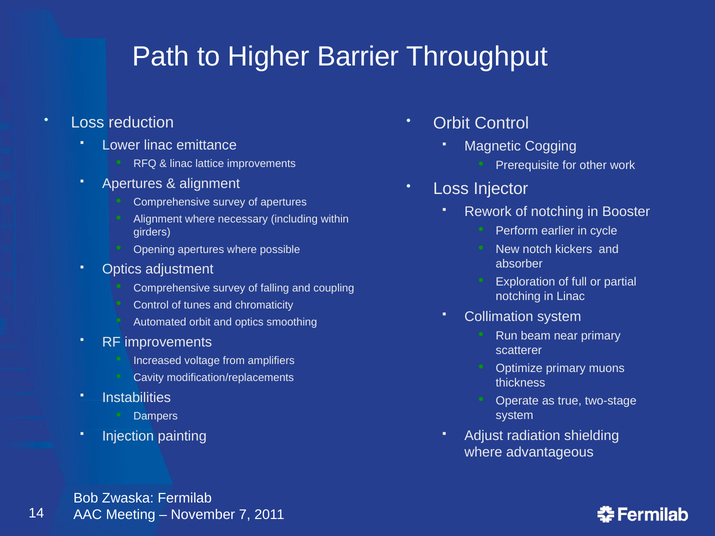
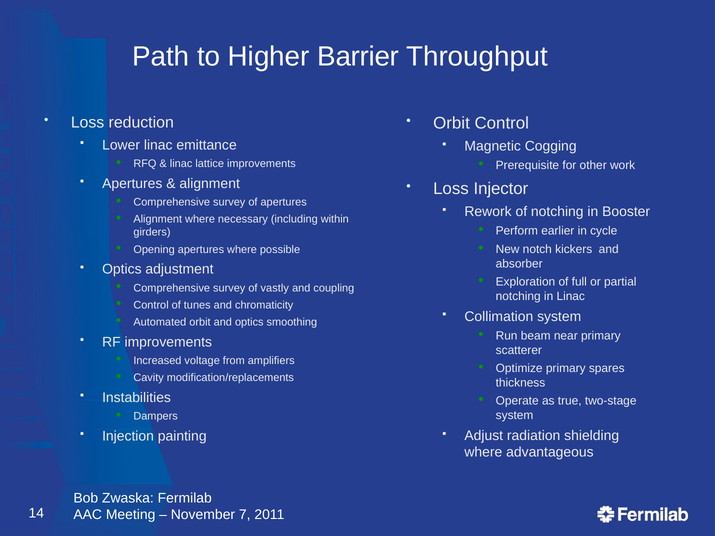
falling: falling -> vastly (275, 288)
muons: muons -> spares (607, 369)
